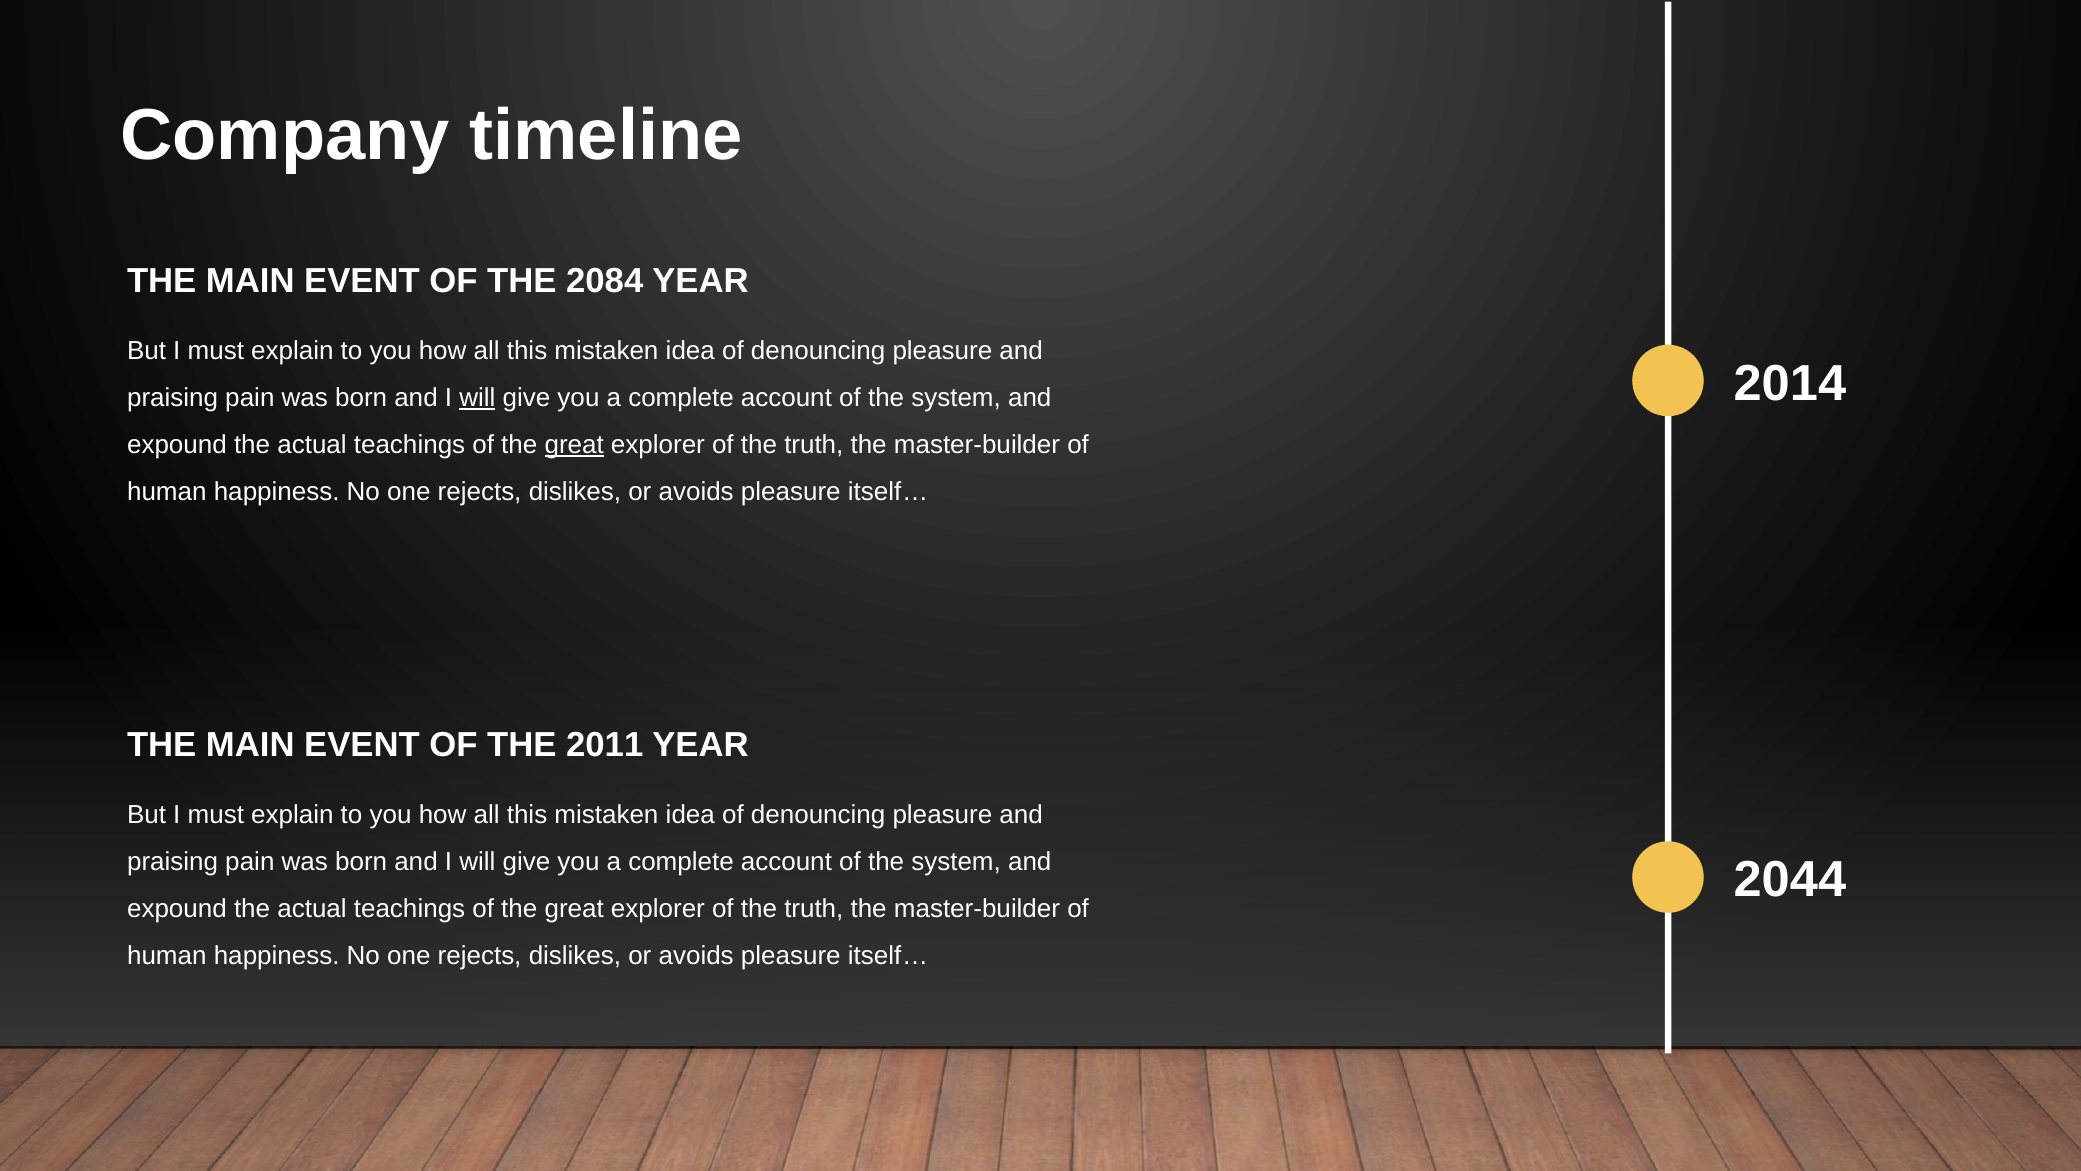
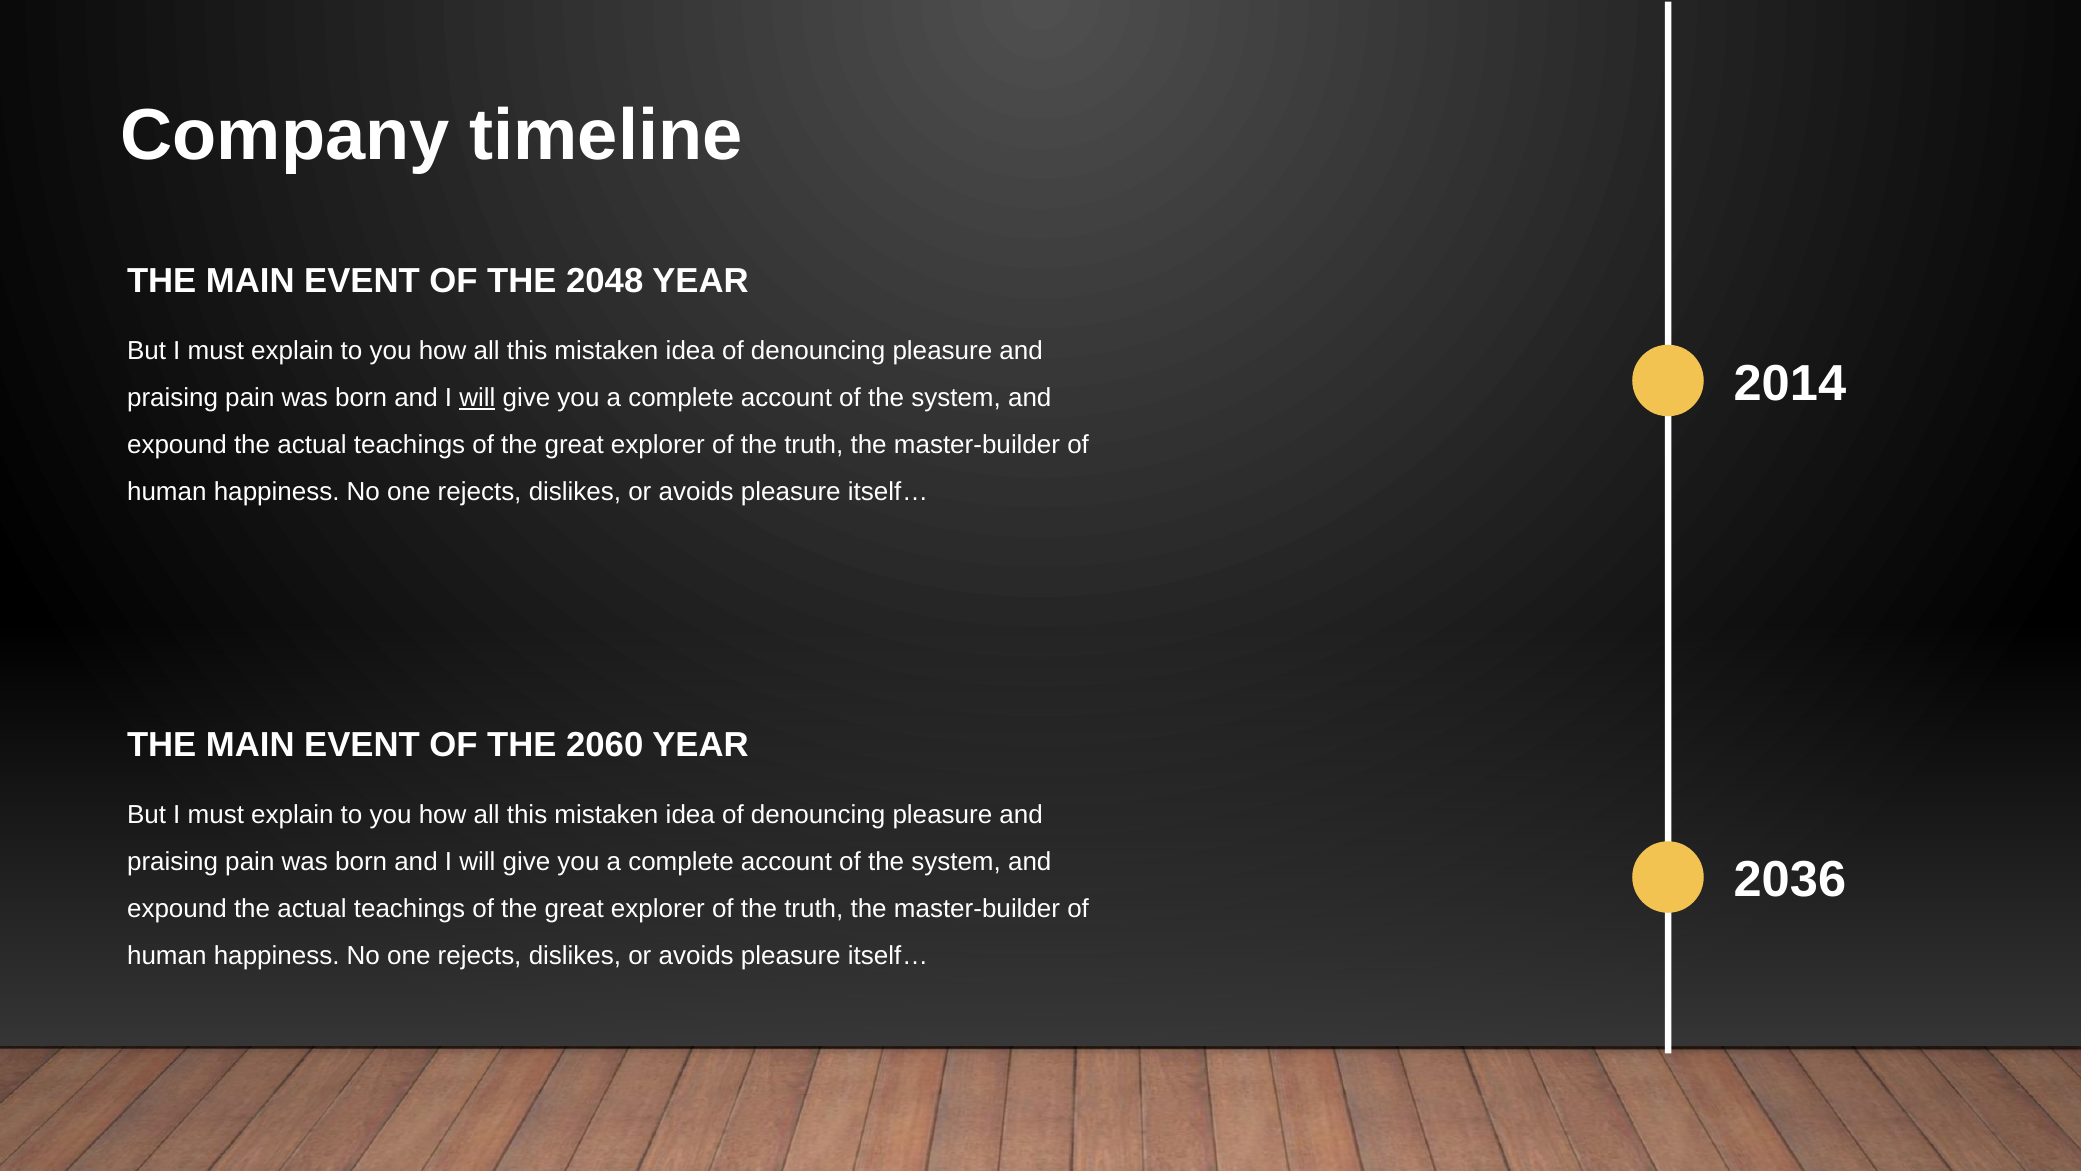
2084: 2084 -> 2048 (605, 281)
great underline: present -> none (574, 445)
2011: 2011 -> 2060 (605, 745)
2044: 2044 -> 2036 (1790, 880)
